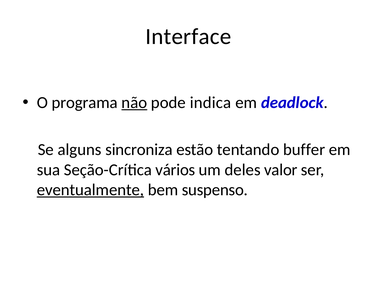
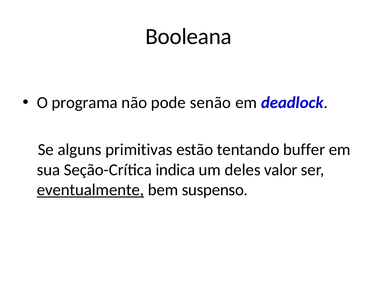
Interface: Interface -> Booleana (189, 36)
não underline: present -> none (134, 103)
indica: indica -> senão (210, 103)
sincroniza: sincroniza -> primitivas (139, 149)
vários: vários -> indica (175, 170)
